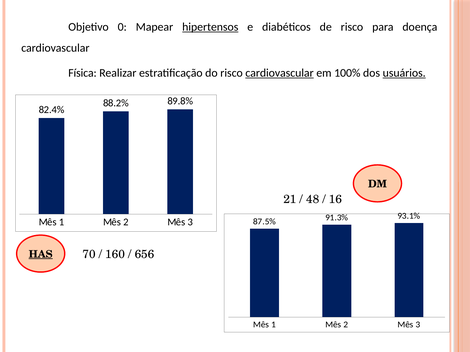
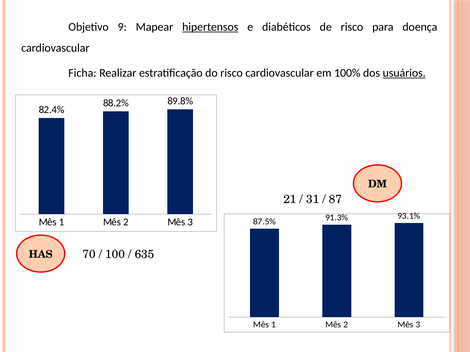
0: 0 -> 9 (122, 27)
Física: Física -> Ficha (82, 73)
cardiovascular underline: present -> none (280, 73)
48: 48 -> 31 (313, 200)
16: 16 -> 87 (336, 200)
160: 160 -> 100 (115, 255)
656: 656 -> 635 (144, 255)
HAS underline: present -> none (41, 255)
